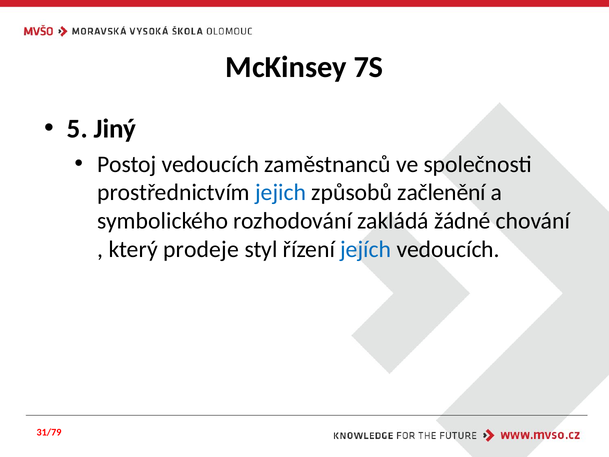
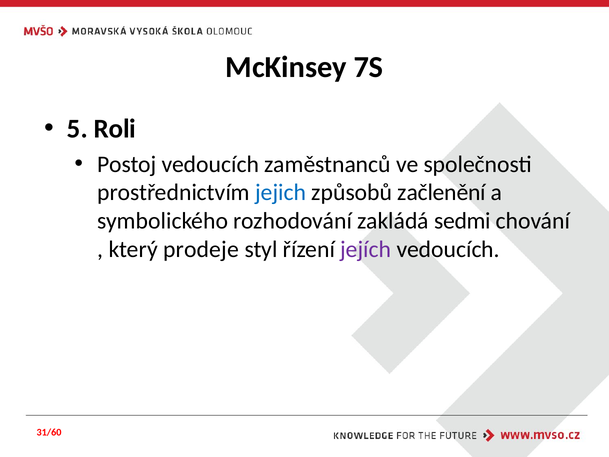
Jiný: Jiný -> Roli (115, 129)
žádné: žádné -> sedmi (462, 221)
jejích colour: blue -> purple (366, 249)
31/79: 31/79 -> 31/60 (49, 432)
